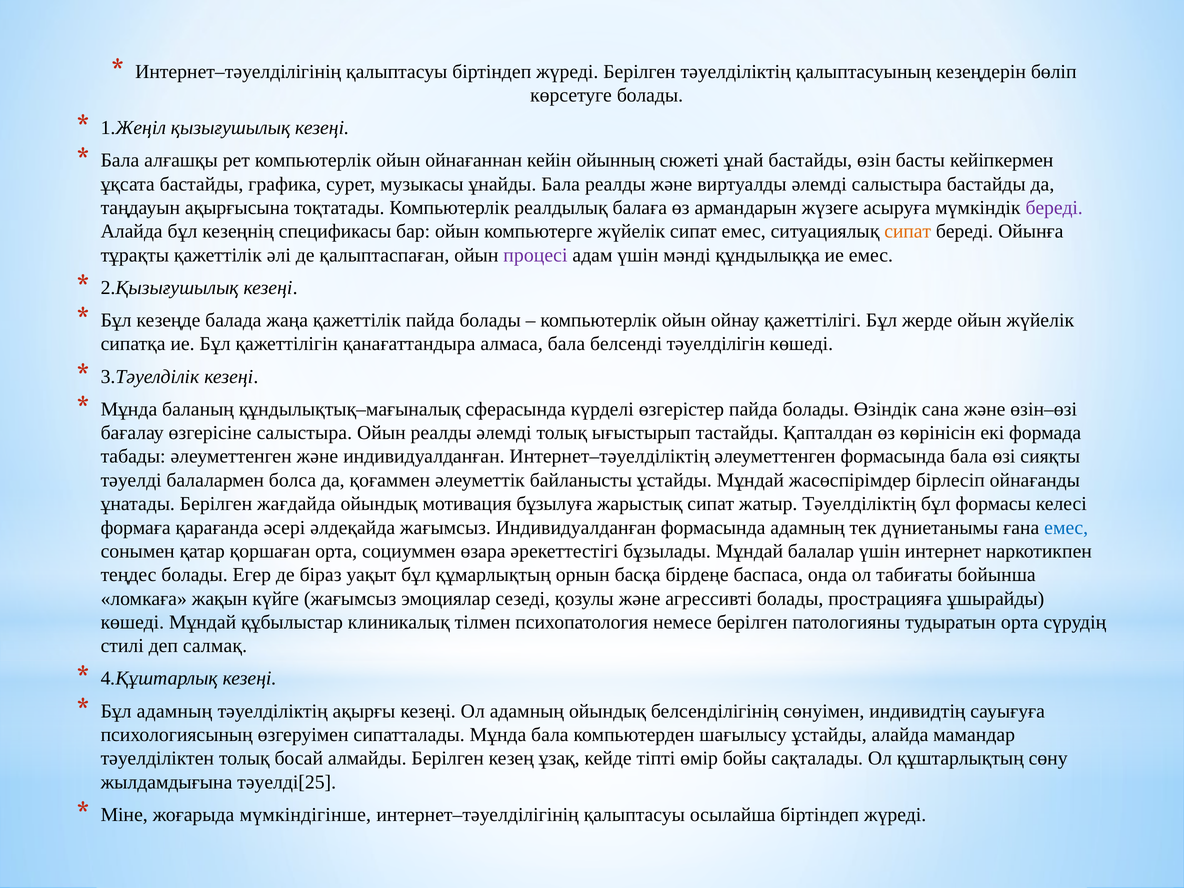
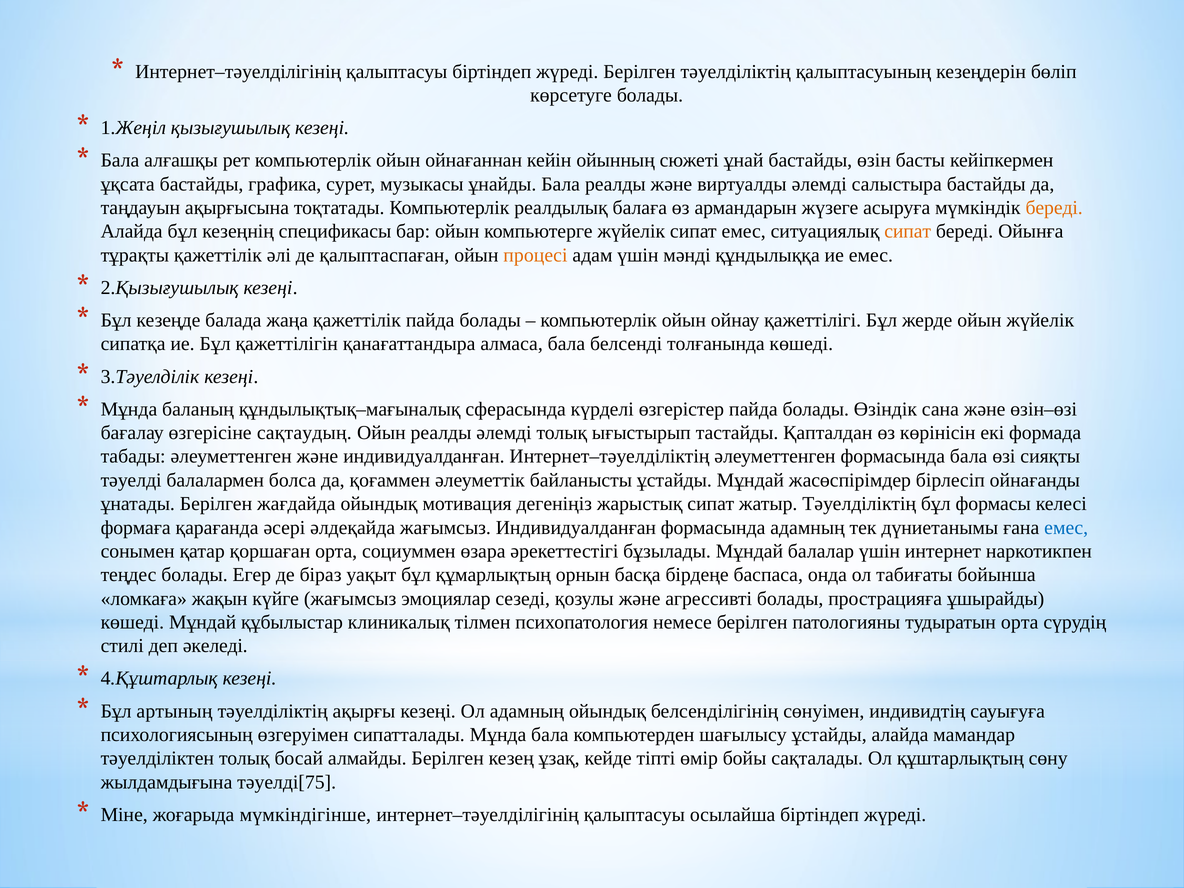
береді colour: purple -> orange (1054, 208)
процесі colour: purple -> orange (535, 255)
тәуелділігін: тәуелділігін -> толғанында (716, 344)
өзгерісіне салыстыра: салыстыра -> сақтаудың (304, 433)
бұзылуға: бұзылуға -> дегеніңіз (554, 504)
салмақ: салмақ -> әкеледі (215, 646)
Бұл адамның: адамның -> артының (174, 711)
тәуелді[25: тәуелді[25 -> тәуелді[75 (287, 782)
